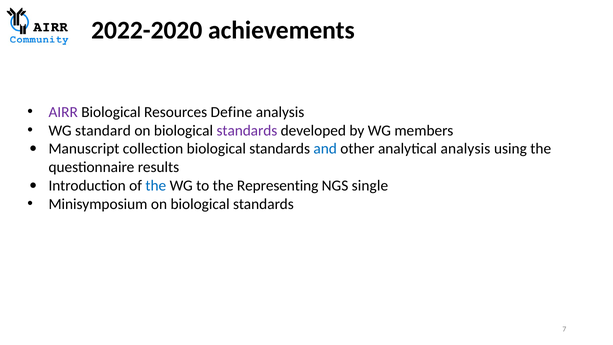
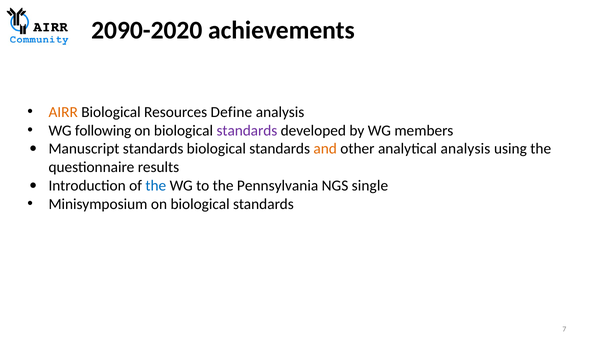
2022-2020: 2022-2020 -> 2090-2020 (147, 31)
AIRR colour: purple -> orange (63, 112)
standard: standard -> following (103, 130)
Manuscript collection: collection -> standards (153, 149)
and colour: blue -> orange (325, 149)
Representing: Representing -> Pennsylvania (278, 186)
